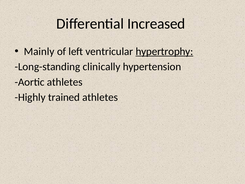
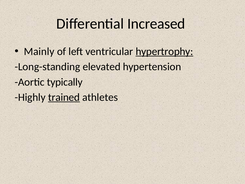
clinically: clinically -> elevated (102, 67)
Aortic athletes: athletes -> typically (65, 82)
trained underline: none -> present (64, 97)
